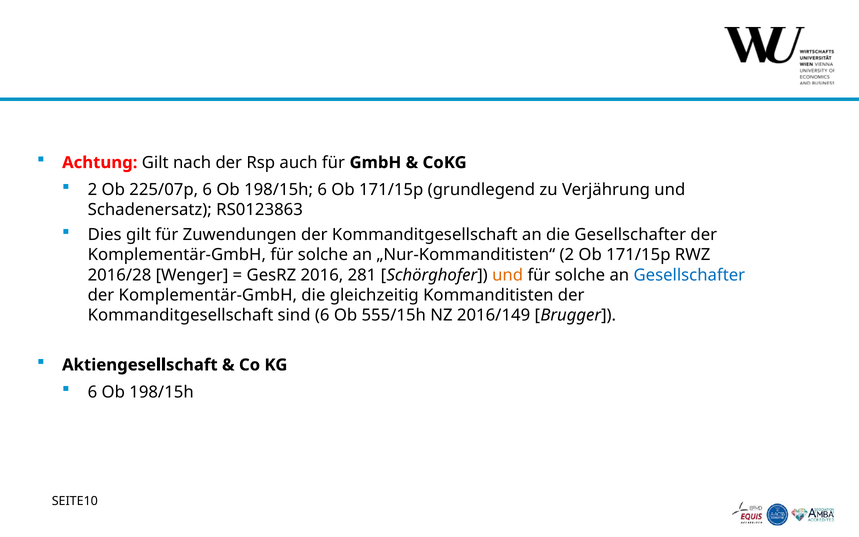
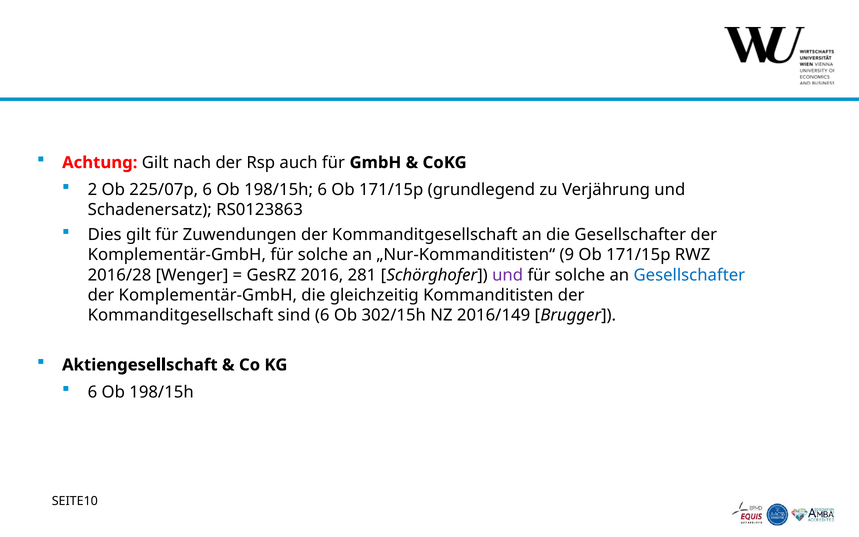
„Nur-Kommanditisten“ 2: 2 -> 9 (567, 255)
und colour: orange -> purple (508, 275)
555/15h: 555/15h -> 302/15h (394, 315)
